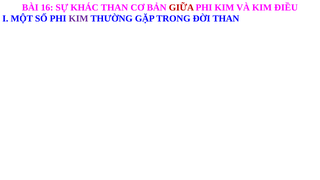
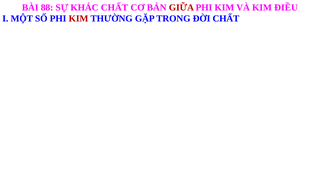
16: 16 -> 88 (47, 7)
KHÁC THAN: THAN -> CHẤT (114, 7)
KIM colour: purple -> red (79, 18)
ĐỜI THAN: THAN -> CHẤT (226, 18)
